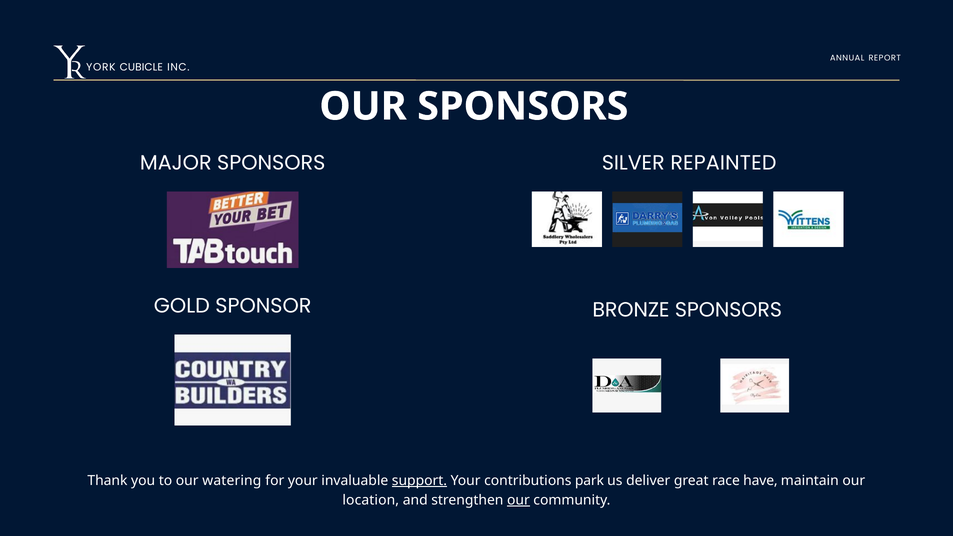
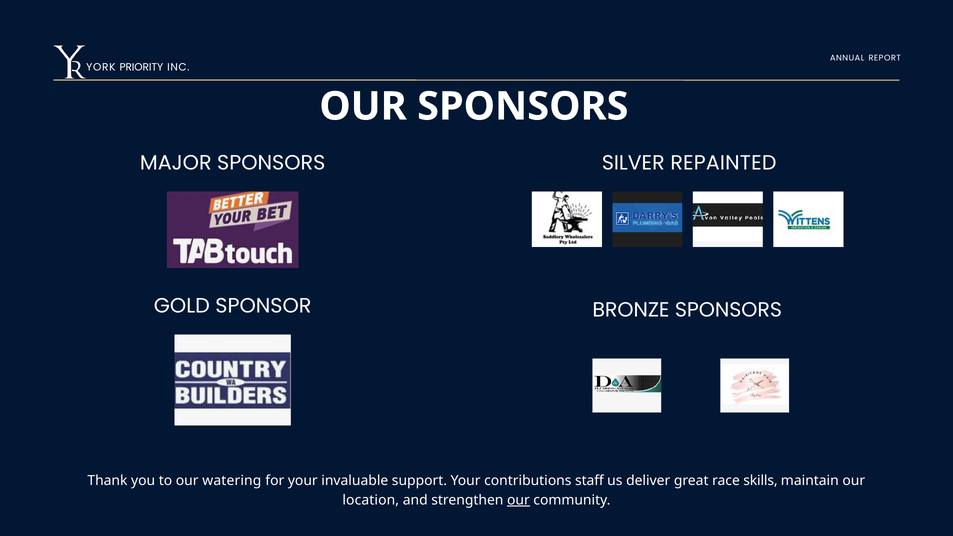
CUBICLE: CUBICLE -> PRIORITY (141, 67)
support underline: present -> none (419, 481)
park: park -> staff (589, 481)
have: have -> skills (760, 481)
